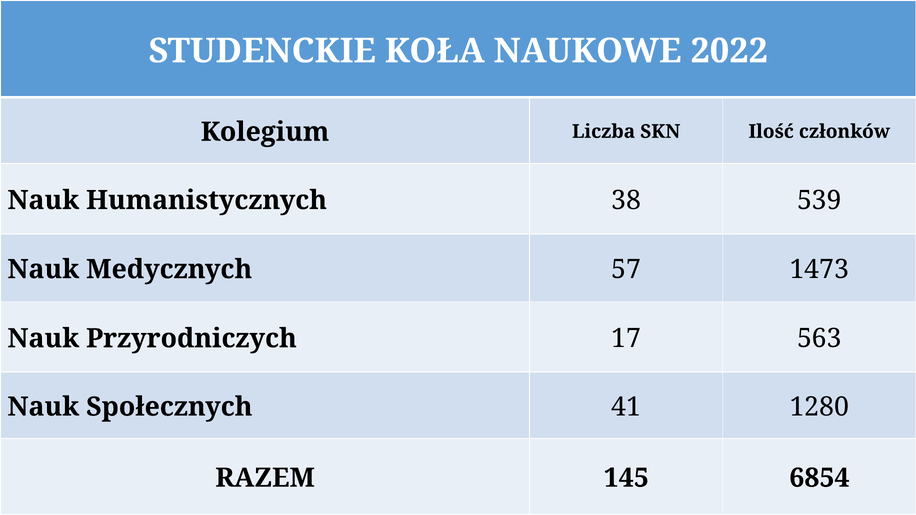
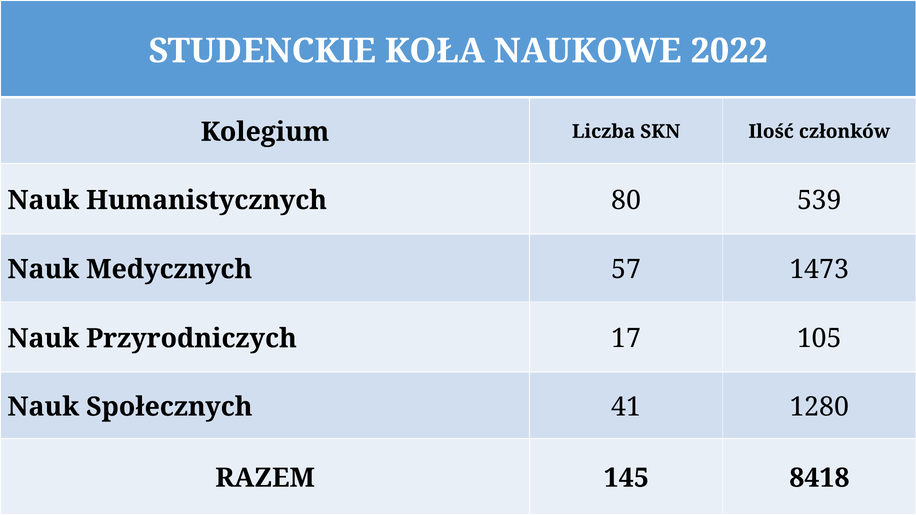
38: 38 -> 80 (626, 200)
563: 563 -> 105 (819, 339)
6854: 6854 -> 8418 (819, 478)
